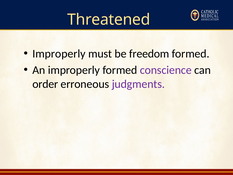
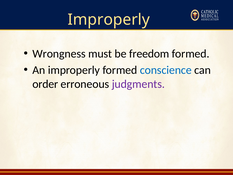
Threatened: Threatened -> Improperly (109, 20)
Improperly: Improperly -> Wrongness (59, 54)
conscience colour: purple -> blue (166, 70)
